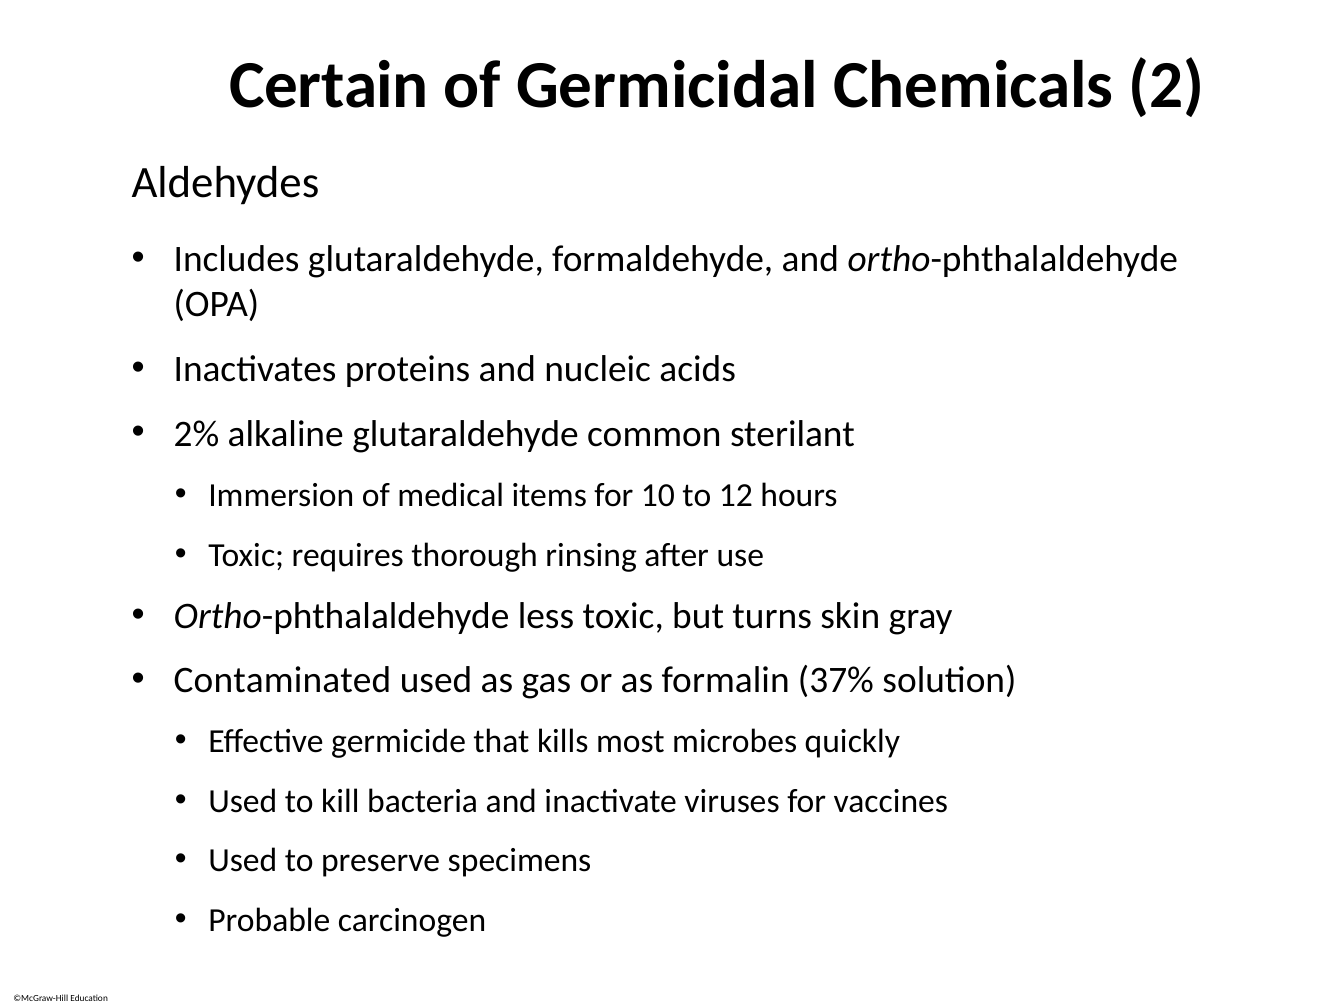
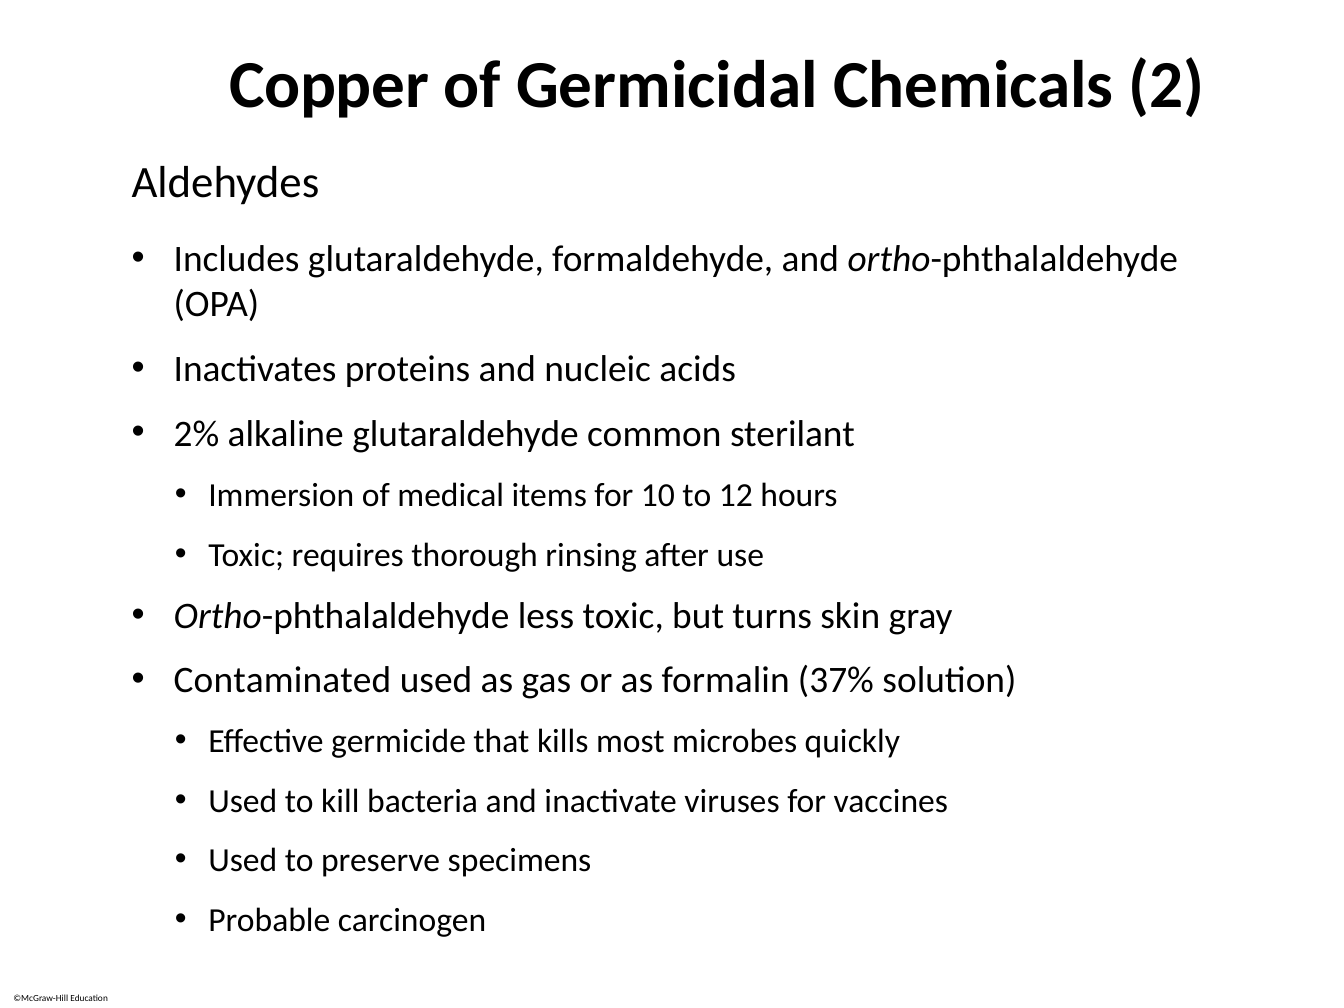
Certain: Certain -> Copper (329, 85)
